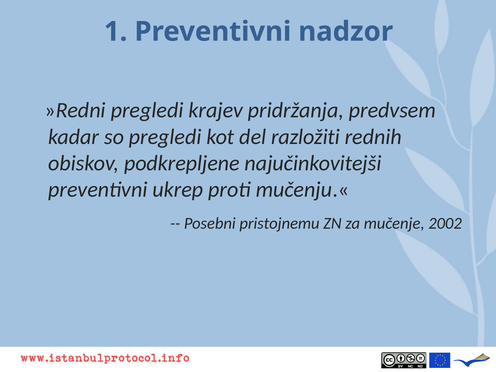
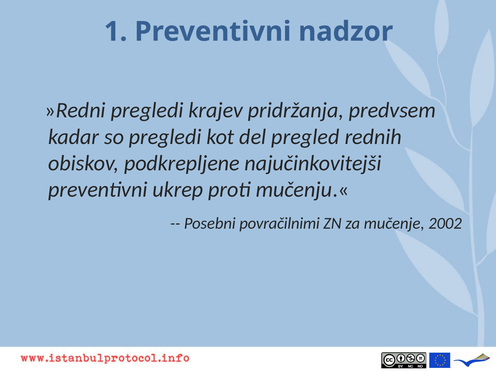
razložiti: razložiti -> pregled (305, 137)
pristojnemu: pristojnemu -> povračilnimi (280, 223)
